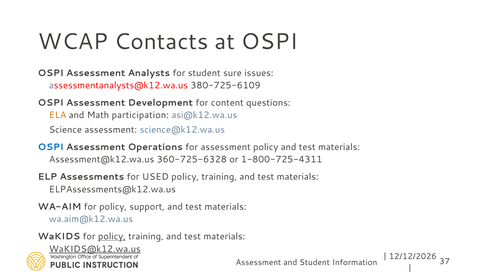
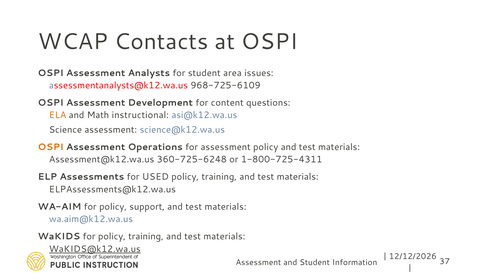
sure: sure -> area (232, 73)
380-725-6109: 380-725-6109 -> 968-725-6109 (226, 85)
participation: participation -> instructional (140, 115)
OSPI colour: blue -> orange (51, 147)
360-725-6328: 360-725-6328 -> 360-725-6248 (192, 159)
policy underline: present -> none (112, 236)
